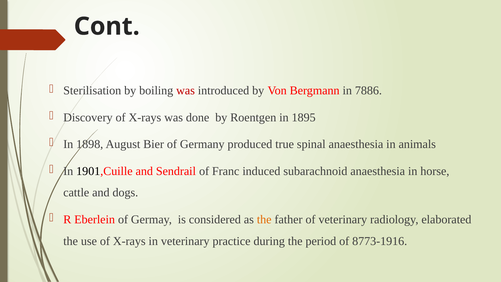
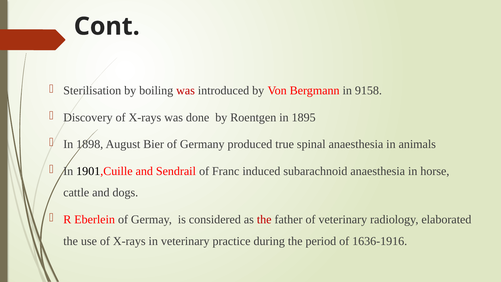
7886: 7886 -> 9158 (368, 91)
the colour: orange -> red (264, 219)
8773-1916: 8773-1916 -> 1636-1916 (380, 241)
